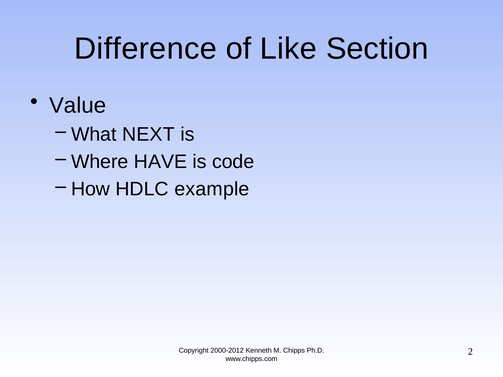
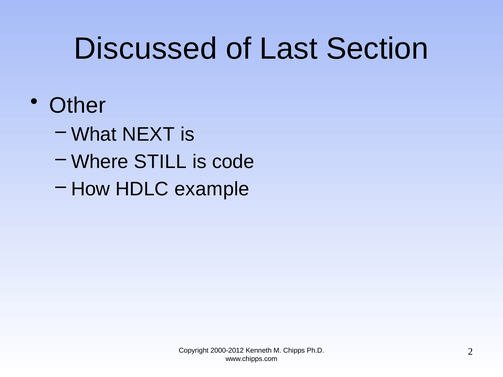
Difference: Difference -> Discussed (146, 49)
Like: Like -> Last (288, 49)
Value: Value -> Other (78, 106)
HAVE: HAVE -> STILL (160, 162)
